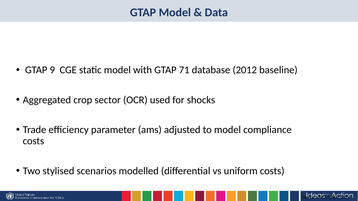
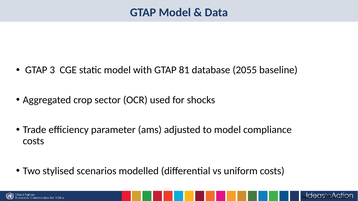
9: 9 -> 3 (52, 70)
71: 71 -> 81 (184, 70)
2012: 2012 -> 2055 (245, 70)
